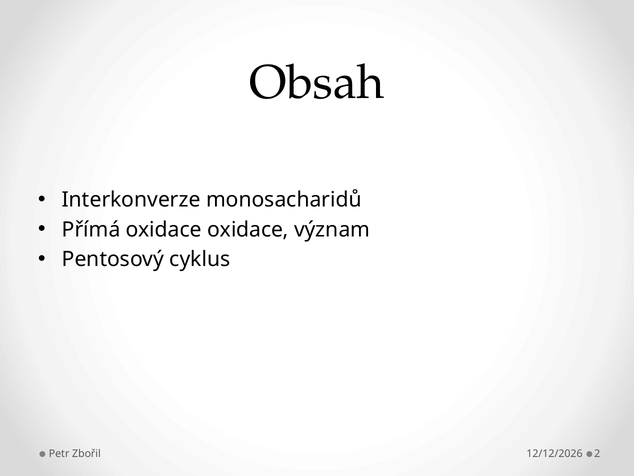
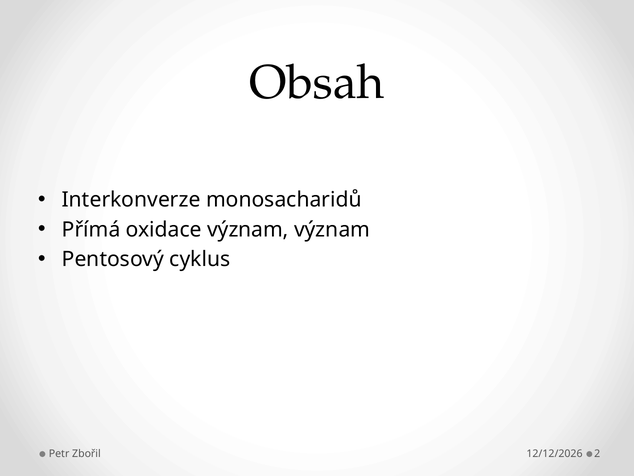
oxidace oxidace: oxidace -> význam (248, 229)
